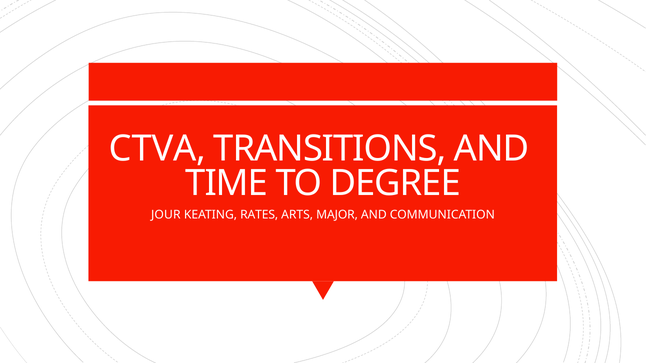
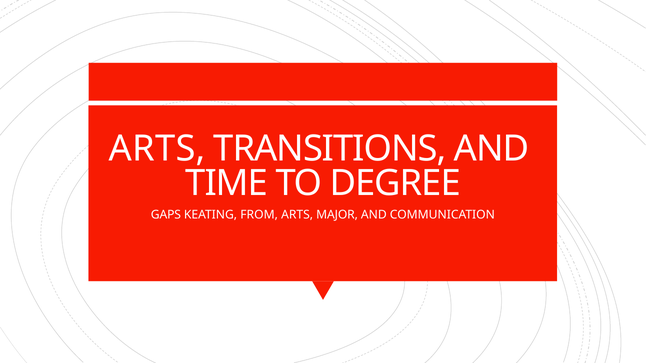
CTVA: CTVA -> ARTS (157, 149)
JOUR: JOUR -> GAPS (166, 215)
RATES: RATES -> FROM (259, 215)
